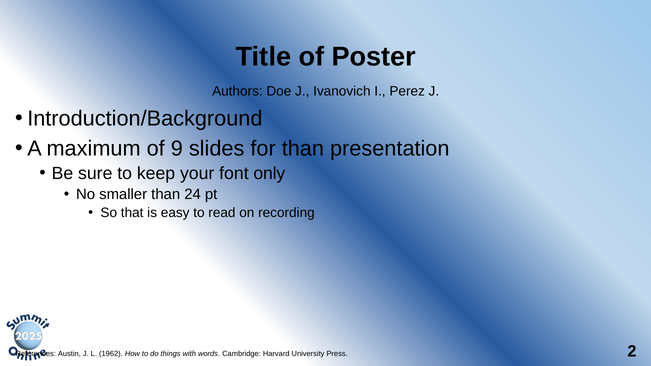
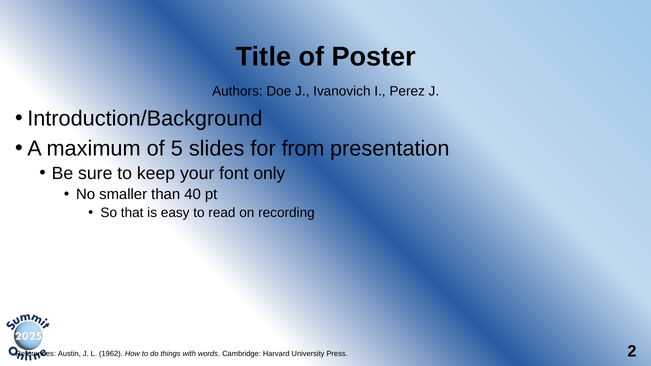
9: 9 -> 5 (177, 149)
for than: than -> from (303, 149)
24: 24 -> 40 (193, 194)
